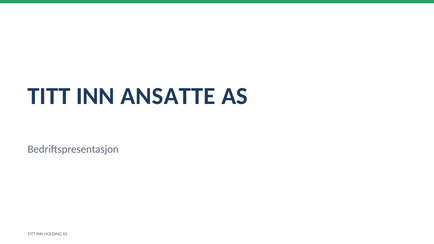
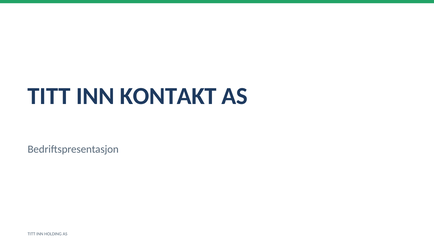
ANSATTE: ANSATTE -> KONTAKT (168, 96)
